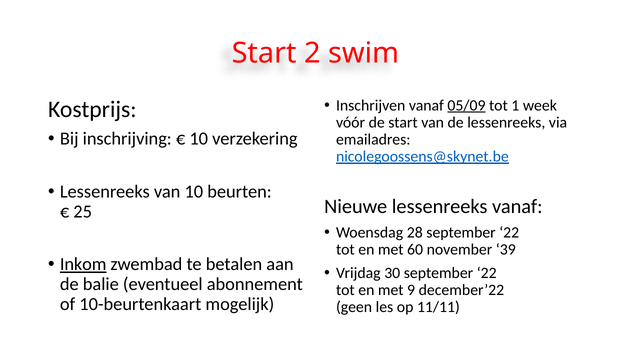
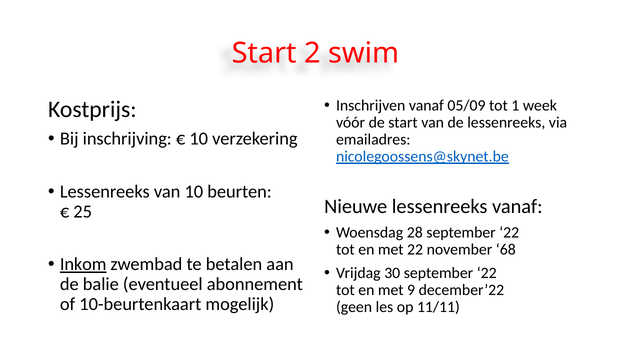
05/09 underline: present -> none (466, 105)
met 60: 60 -> 22 (415, 250)
39: 39 -> 68 (506, 250)
